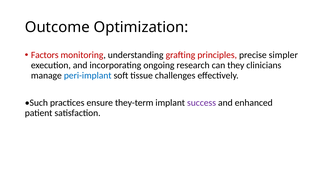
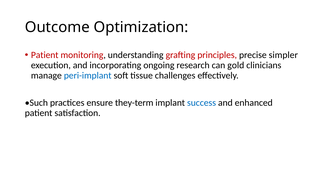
Factors: Factors -> Patient (45, 55)
they: they -> gold (236, 65)
success colour: purple -> blue (202, 103)
